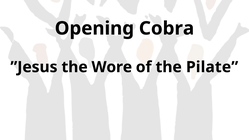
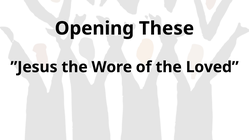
Cobra: Cobra -> These (166, 28)
Pilate: Pilate -> Loved (212, 67)
